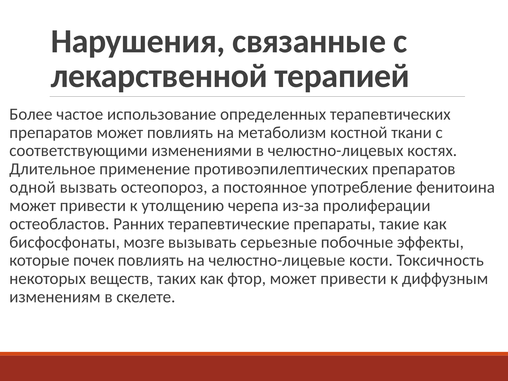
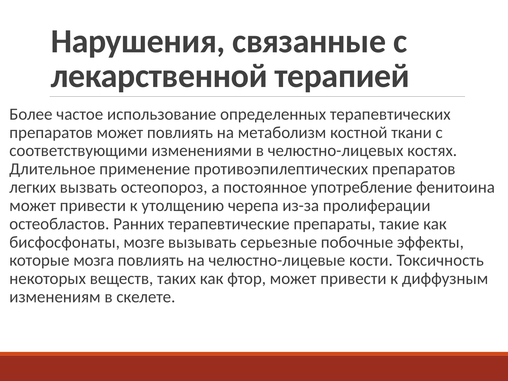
одной: одной -> легких (33, 187)
почек: почек -> мозга (94, 260)
